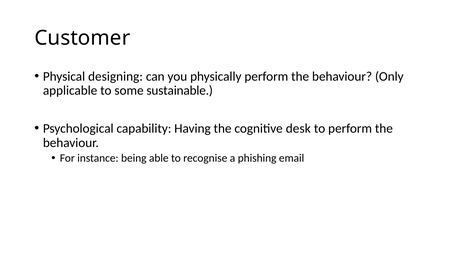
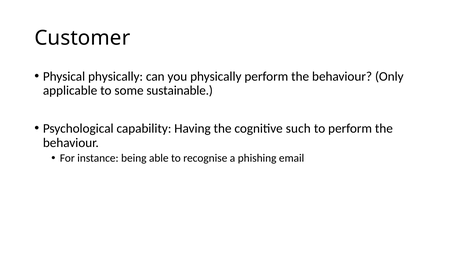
Physical designing: designing -> physically (116, 76)
desk: desk -> such (298, 129)
